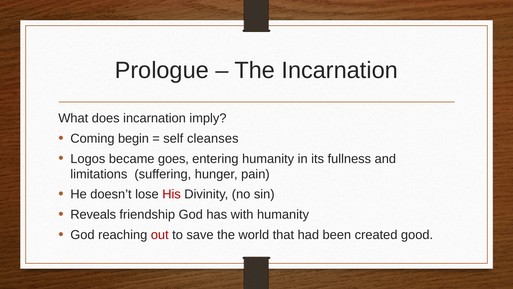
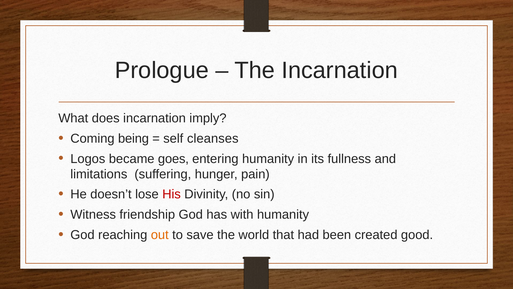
begin: begin -> being (133, 138)
Reveals: Reveals -> Witness (93, 214)
out colour: red -> orange (160, 235)
